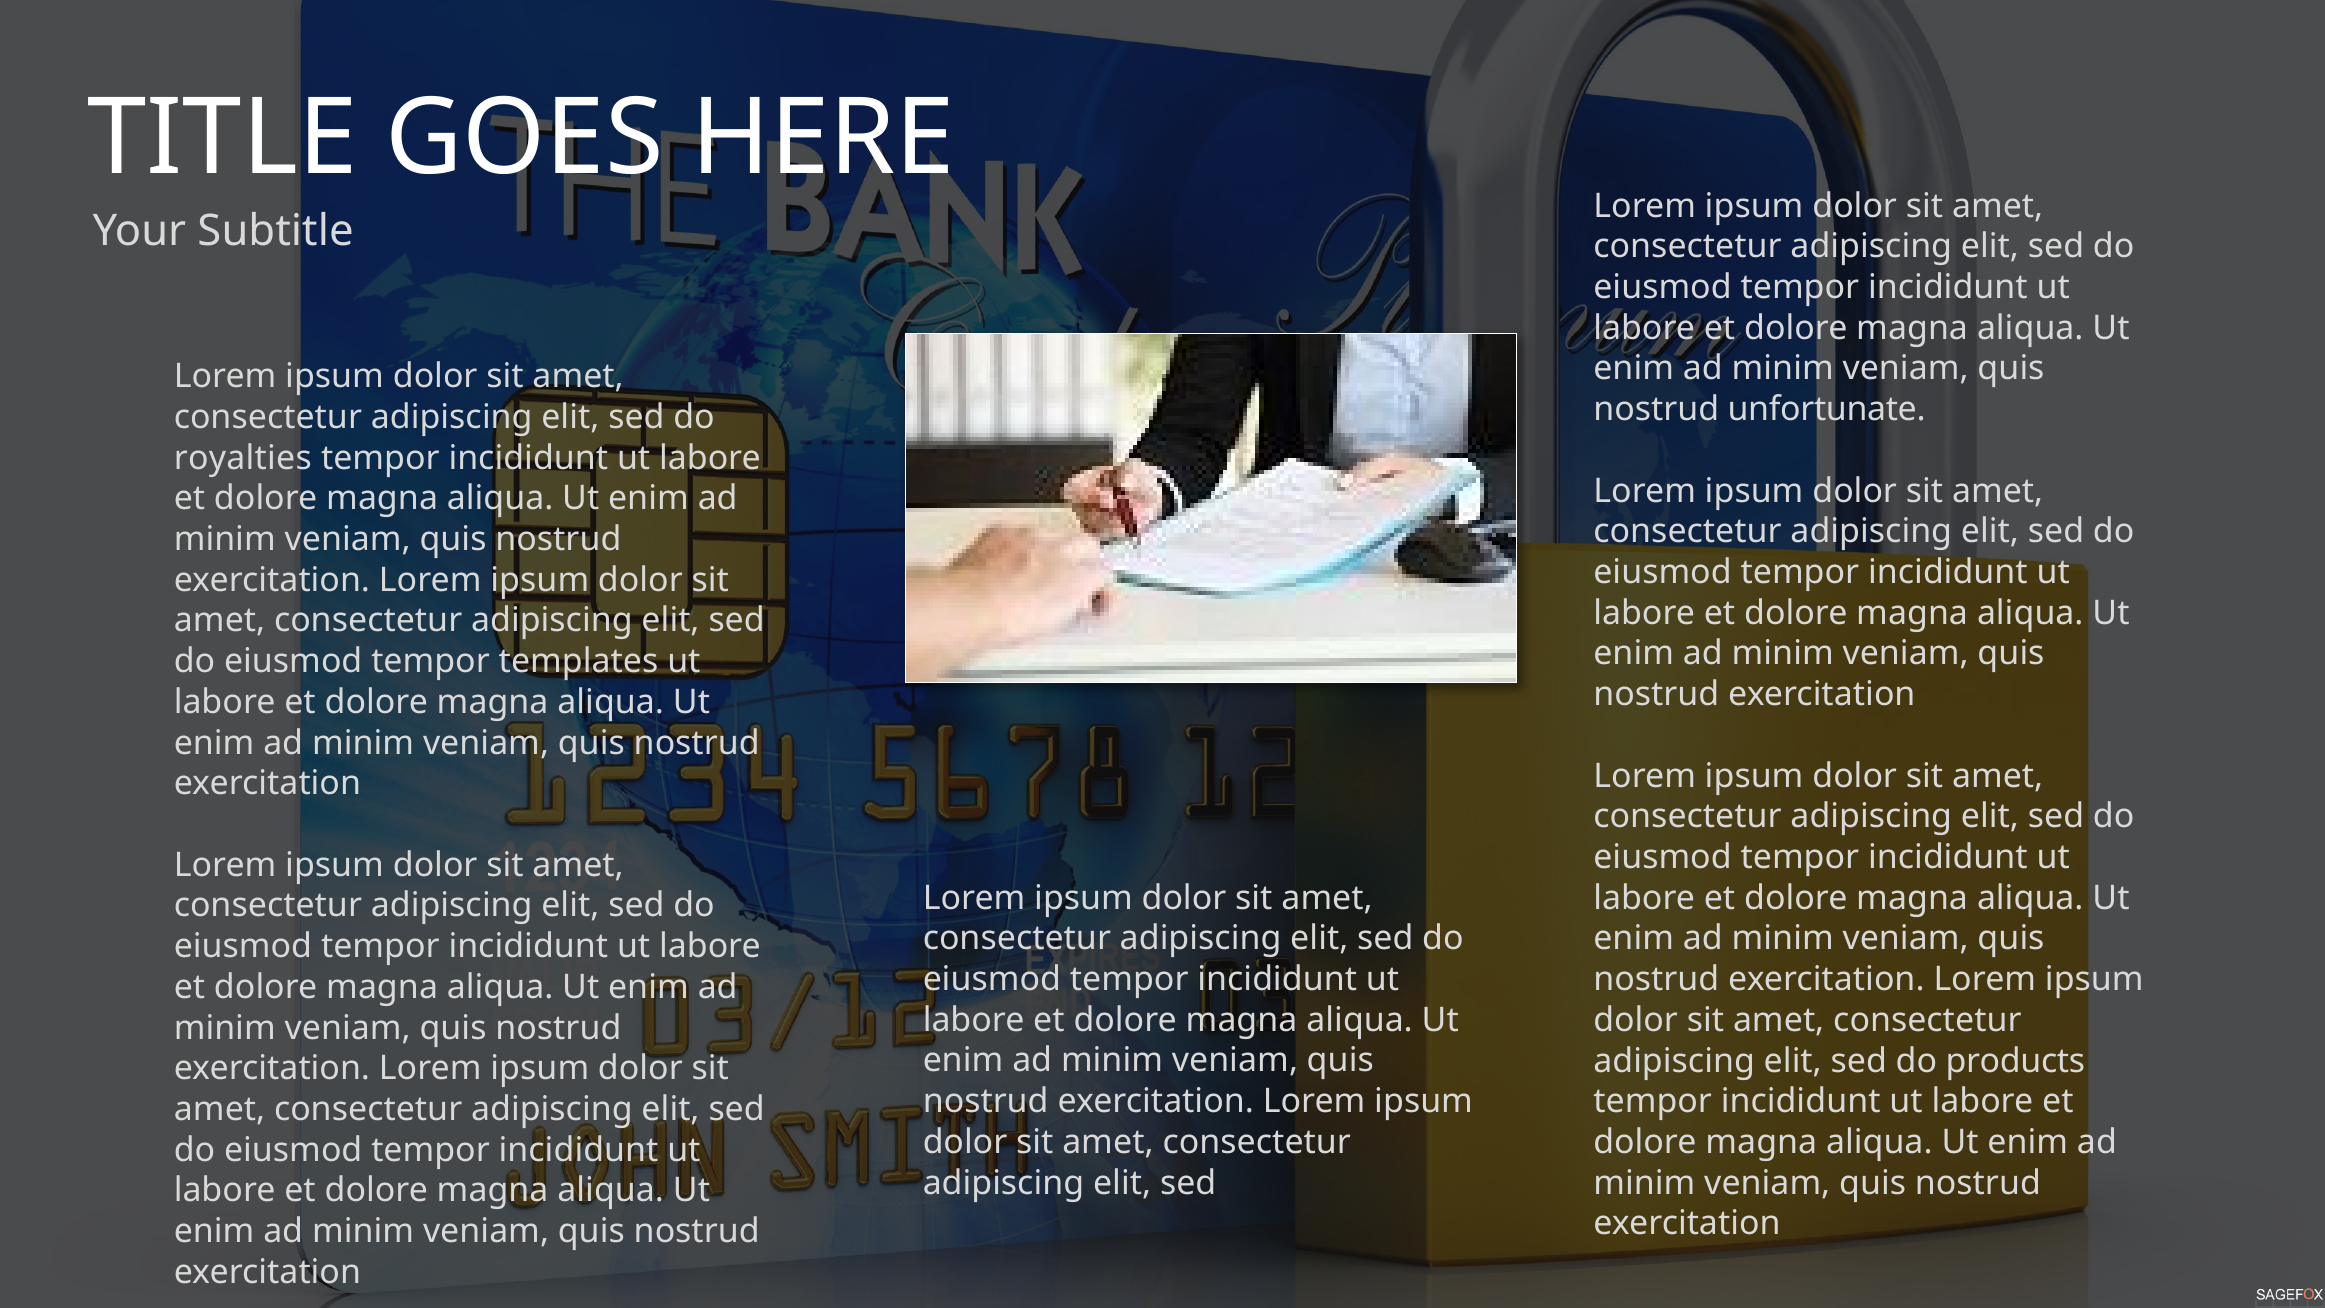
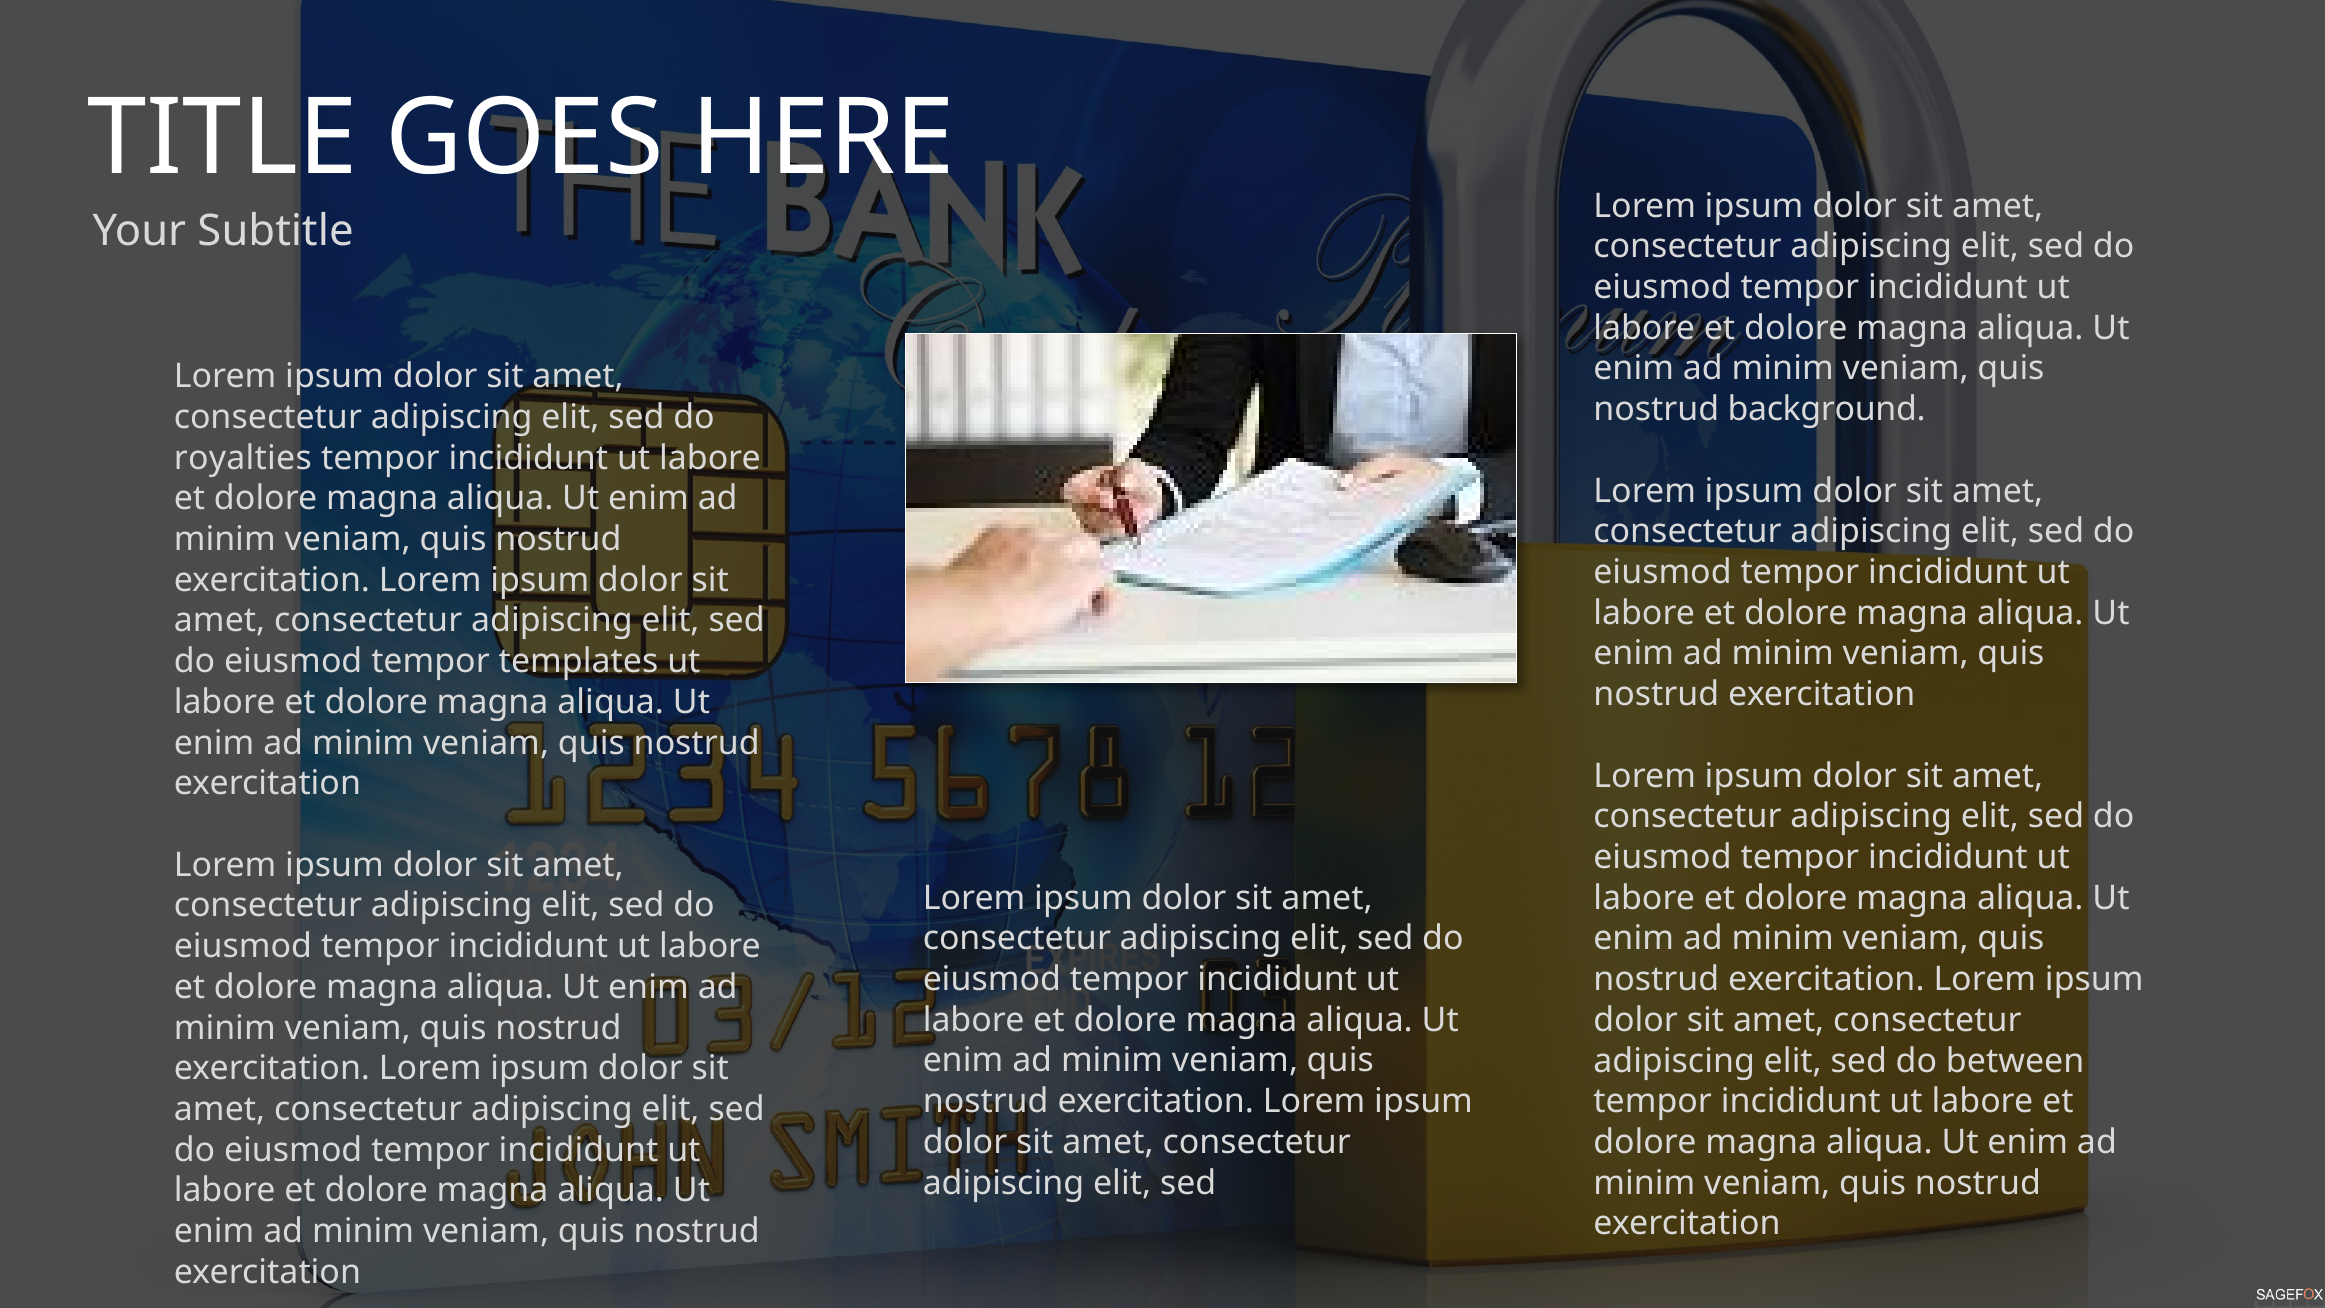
unfortunate: unfortunate -> background (1827, 409)
products: products -> between (2015, 1061)
